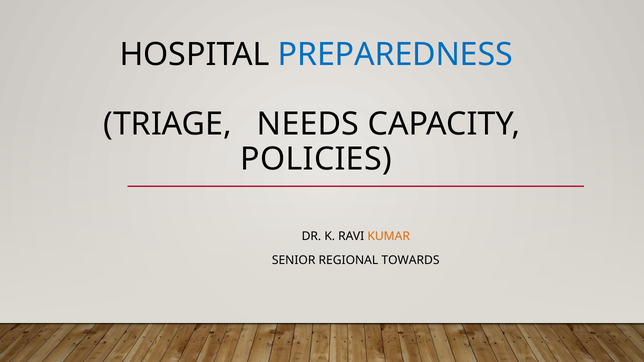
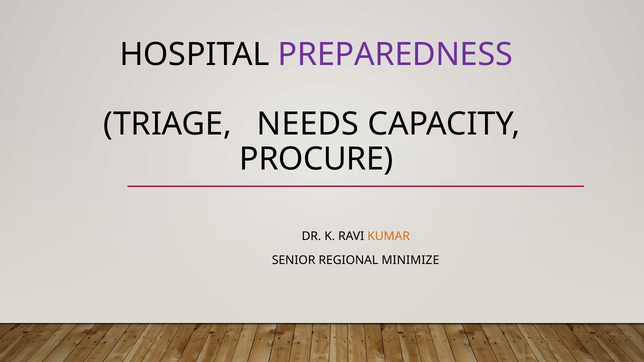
PREPAREDNESS colour: blue -> purple (395, 55)
POLICIES: POLICIES -> PROCURE (316, 159)
TOWARDS: TOWARDS -> MINIMIZE (410, 261)
